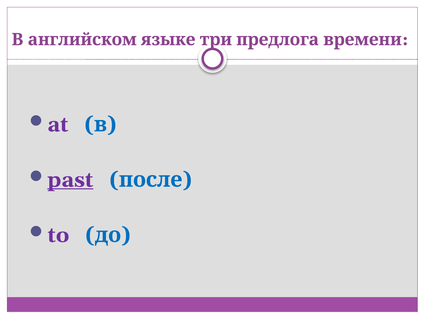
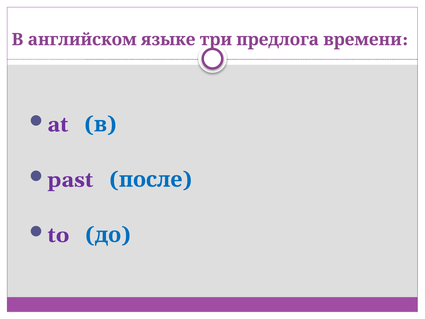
past underline: present -> none (70, 180)
